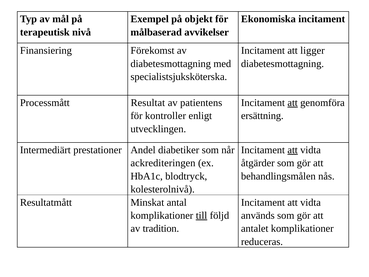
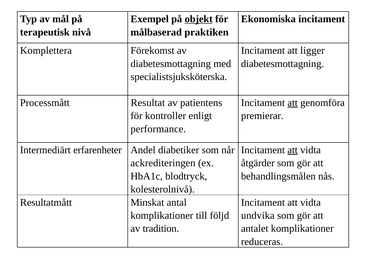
objekt underline: none -> present (199, 19)
avvikelser: avvikelser -> praktiken (207, 32)
Finansiering: Finansiering -> Komplettera (46, 51)
ersättning: ersättning -> premierar (262, 116)
utvecklingen: utvecklingen -> performance (158, 129)
prestationer: prestationer -> erfarenheter (98, 150)
till underline: present -> none (202, 215)
används: används -> undvika (258, 215)
